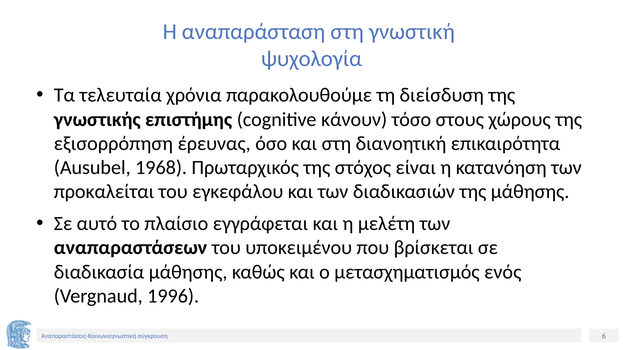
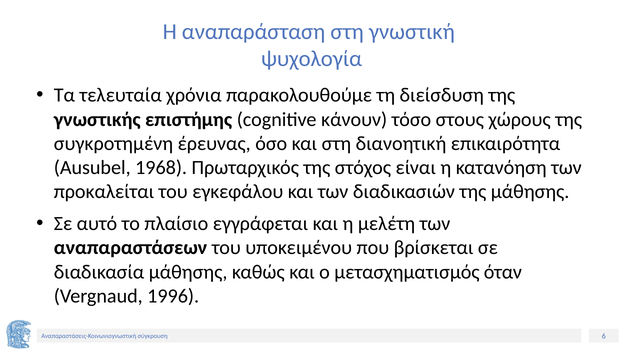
εξισορρόπηση: εξισορρόπηση -> συγκροτημένη (113, 144)
ενός: ενός -> όταν (503, 272)
